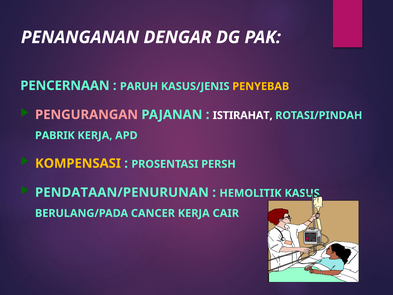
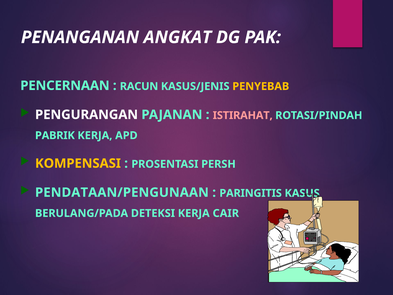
DENGAR: DENGAR -> ANGKAT (177, 37)
PARUH: PARUH -> RACUN (139, 86)
PENGURANGAN colour: pink -> white (87, 115)
ISTIRAHAT colour: white -> pink (243, 115)
PENDATAAN/PENURUNAN: PENDATAAN/PENURUNAN -> PENDATAAN/PENGUNAAN (122, 192)
HEMOLITIK: HEMOLITIK -> PARINGITIS (251, 193)
CANCER: CANCER -> DETEKSI (153, 213)
